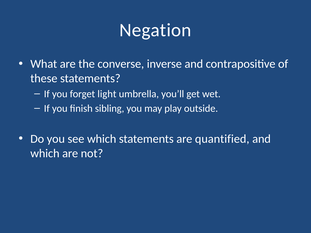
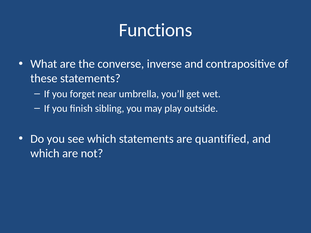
Negation: Negation -> Functions (156, 30)
light: light -> near (107, 94)
